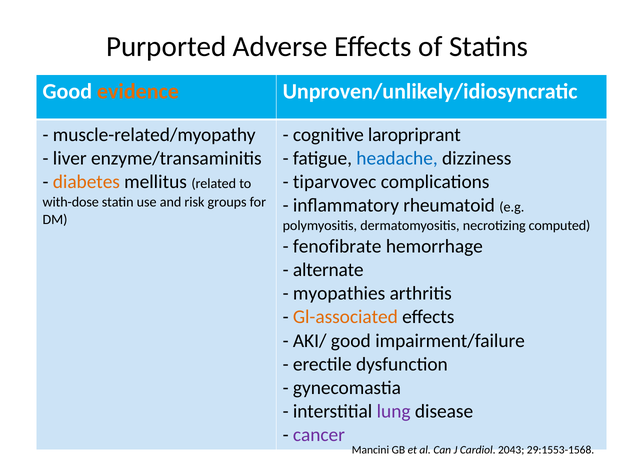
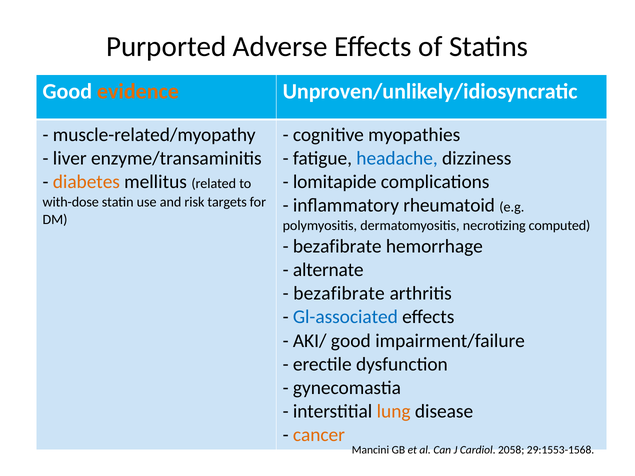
laropriprant: laropriprant -> myopathies (414, 135)
tiparvovec: tiparvovec -> lomitapide (335, 182)
groups: groups -> targets (227, 202)
fenofibrate: fenofibrate -> bezafibrate (337, 246)
myopathies: myopathies -> bezafibrate (339, 294)
Gl-associated colour: orange -> blue (345, 317)
lung colour: purple -> orange (394, 412)
cancer colour: purple -> orange (319, 435)
2043: 2043 -> 2058 (511, 450)
